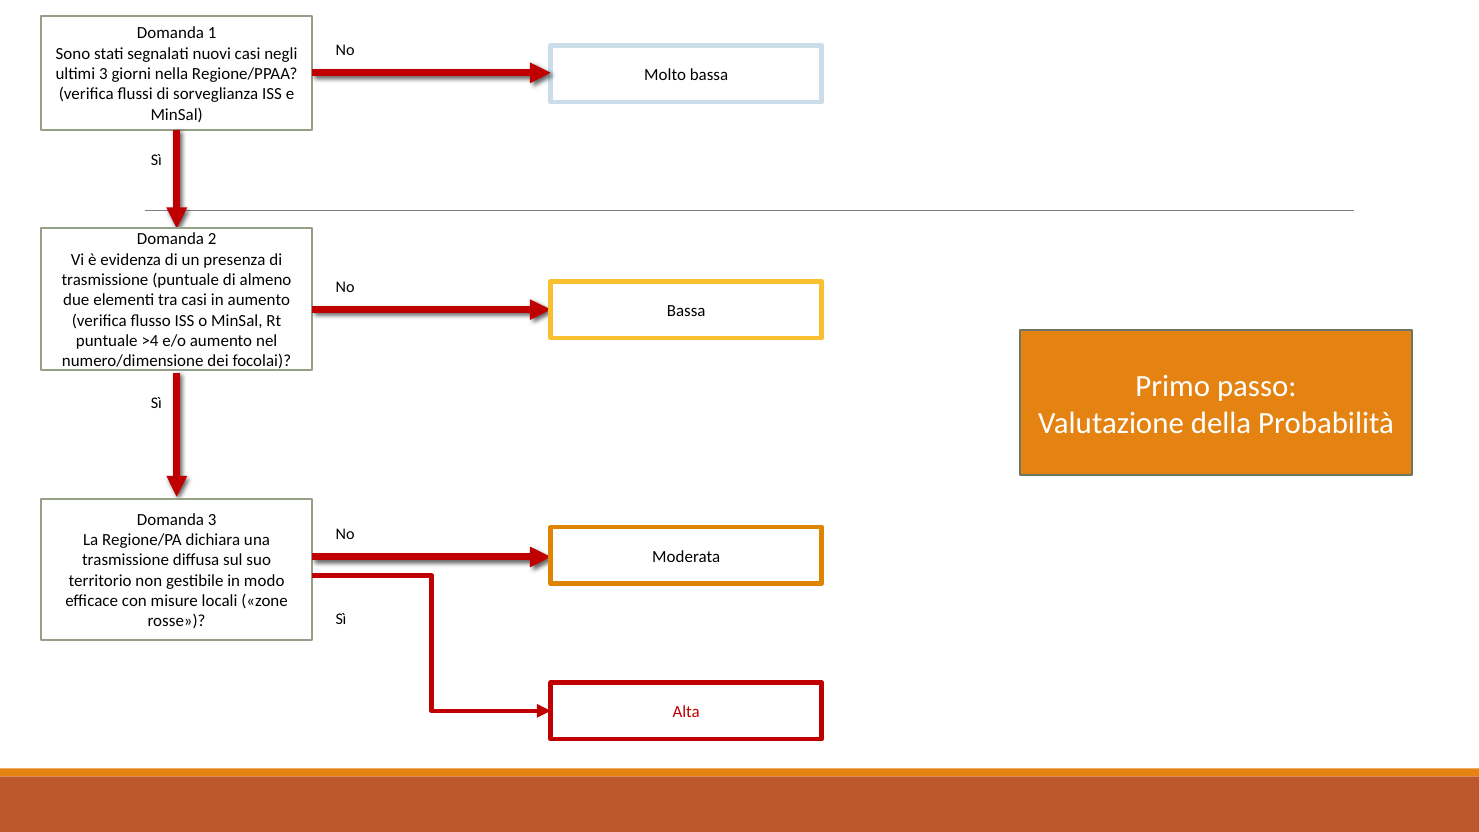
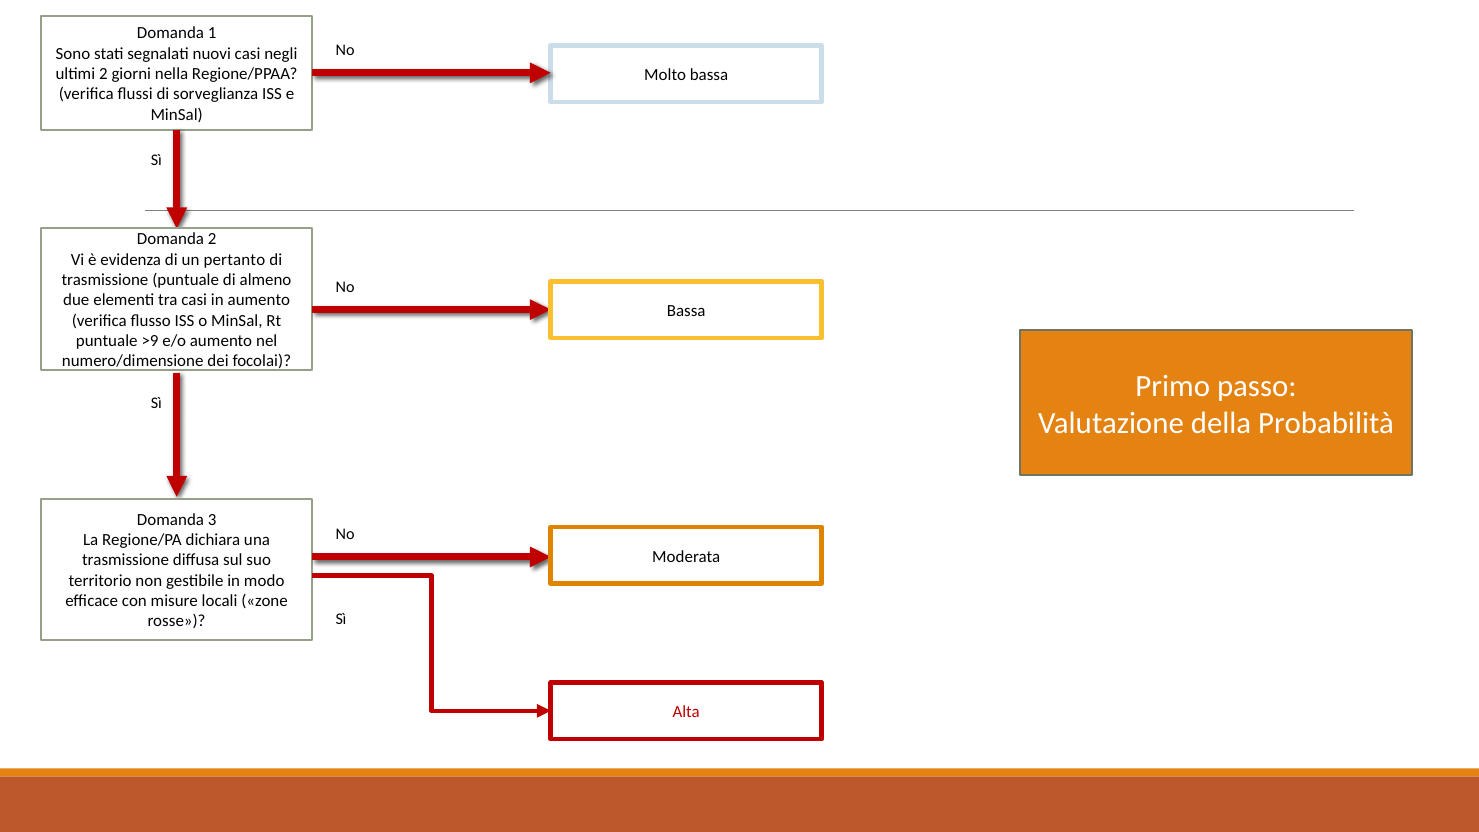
ultimi 3: 3 -> 2 (103, 74)
presenza: presenza -> pertanto (234, 260)
>4: >4 -> >9 (150, 341)
